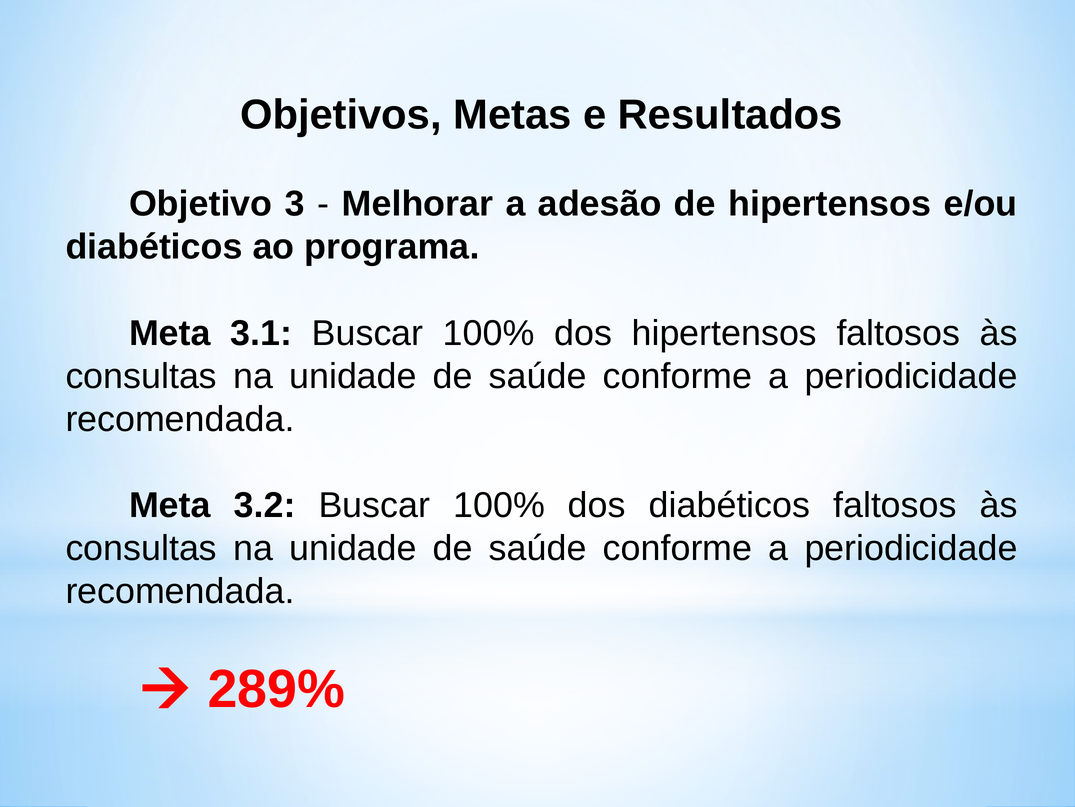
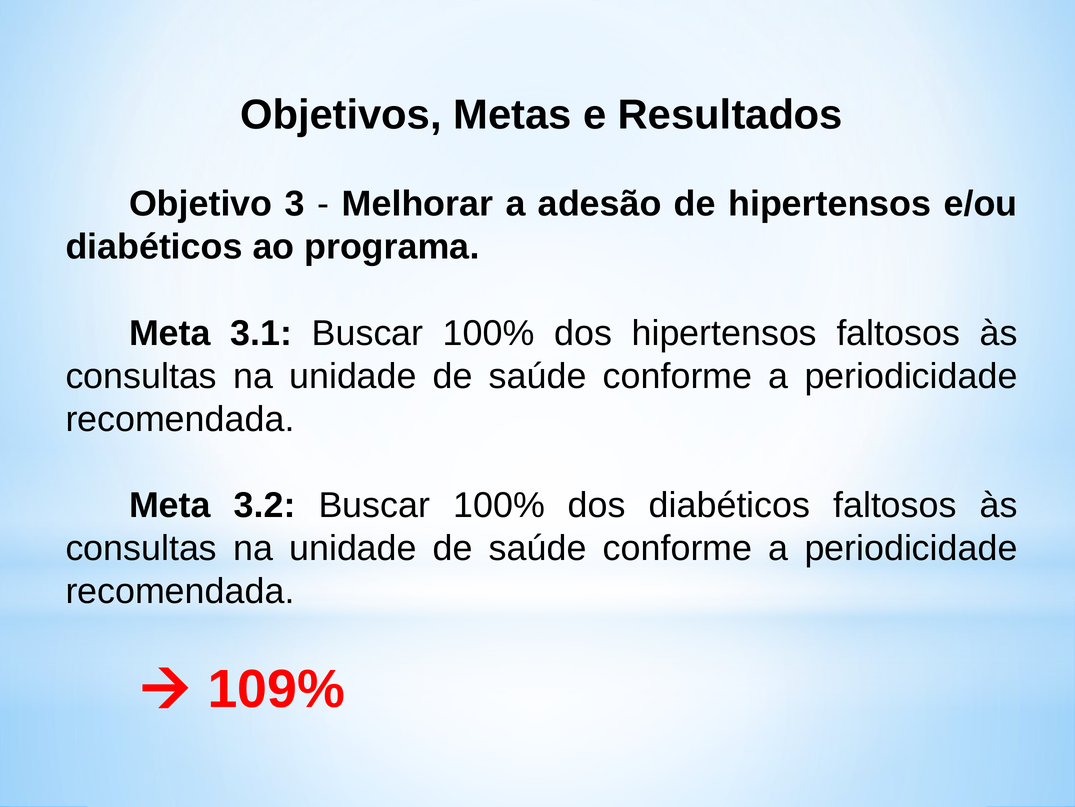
289%: 289% -> 109% (276, 689)
